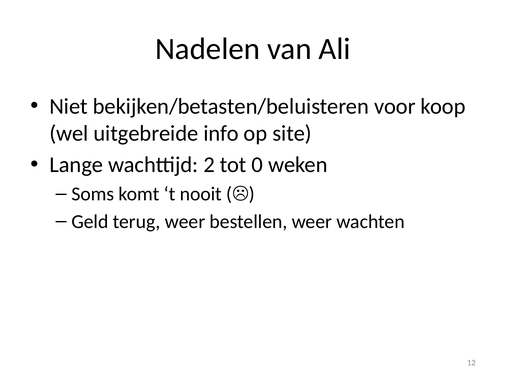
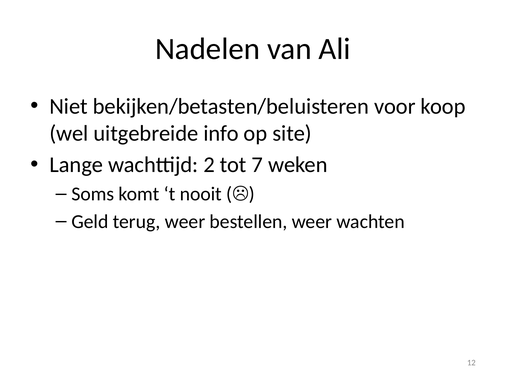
0: 0 -> 7 (257, 165)
